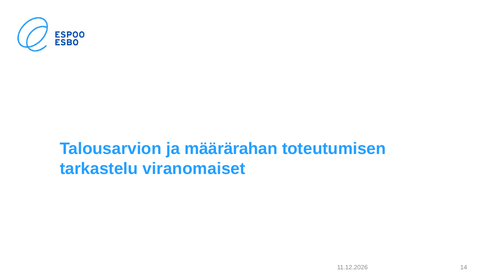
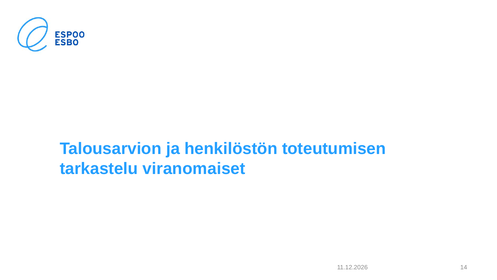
määrärahan: määrärahan -> henkilöstön (231, 148)
